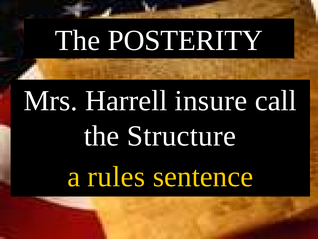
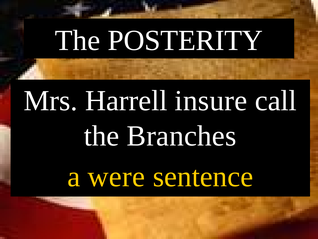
Structure: Structure -> Branches (182, 136)
rules: rules -> were (116, 176)
